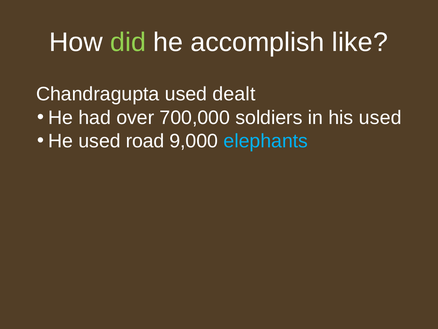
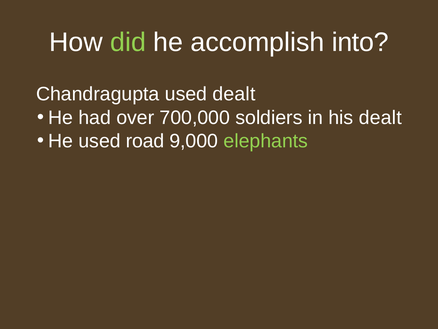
like: like -> into (360, 42)
his used: used -> dealt (380, 117)
elephants colour: light blue -> light green (266, 141)
